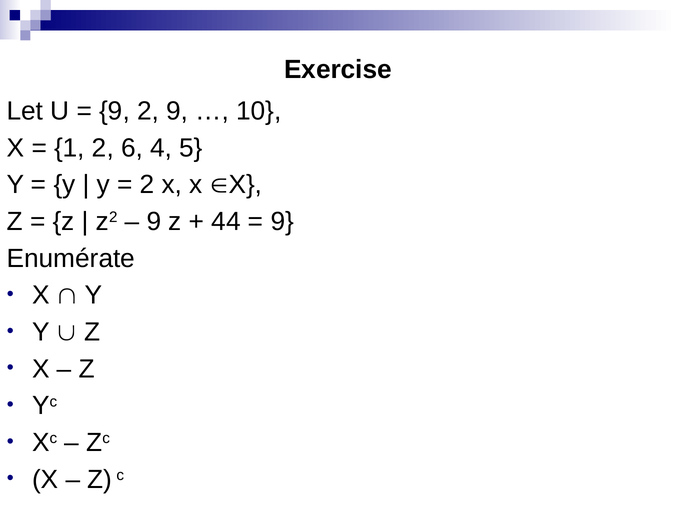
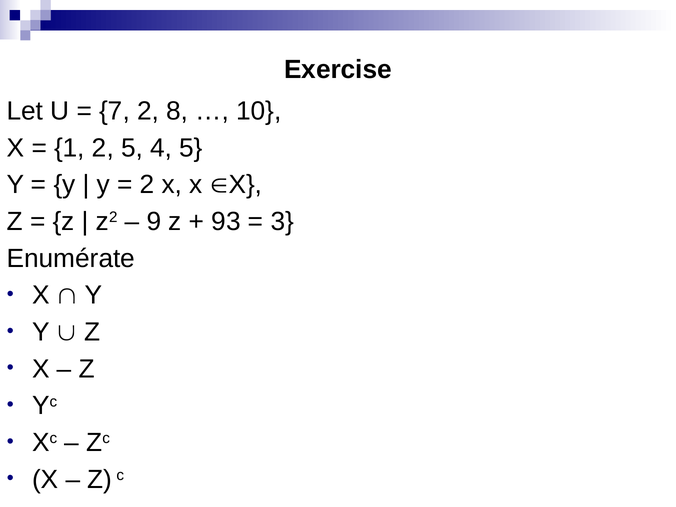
9: 9 -> 7 (115, 111)
2 9: 9 -> 8 (177, 111)
2 6: 6 -> 5 (132, 148)
44: 44 -> 93 (226, 222)
9: 9 -> 3 (282, 222)
